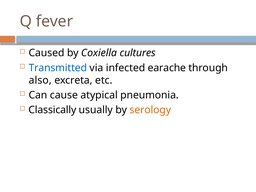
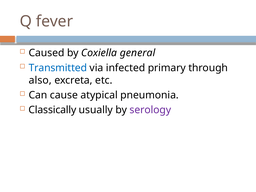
cultures: cultures -> general (138, 53)
earache: earache -> primary (167, 68)
serology colour: orange -> purple (150, 110)
